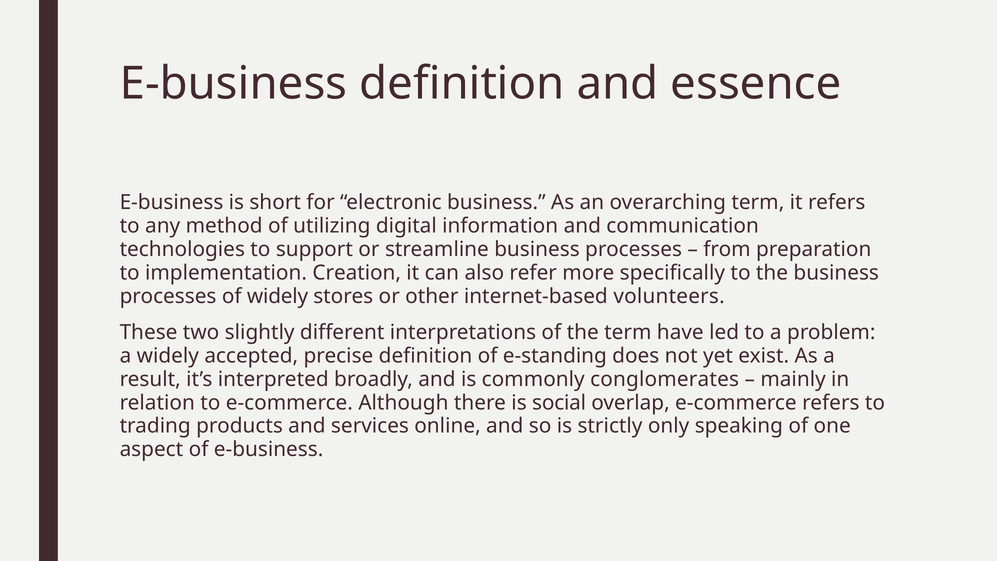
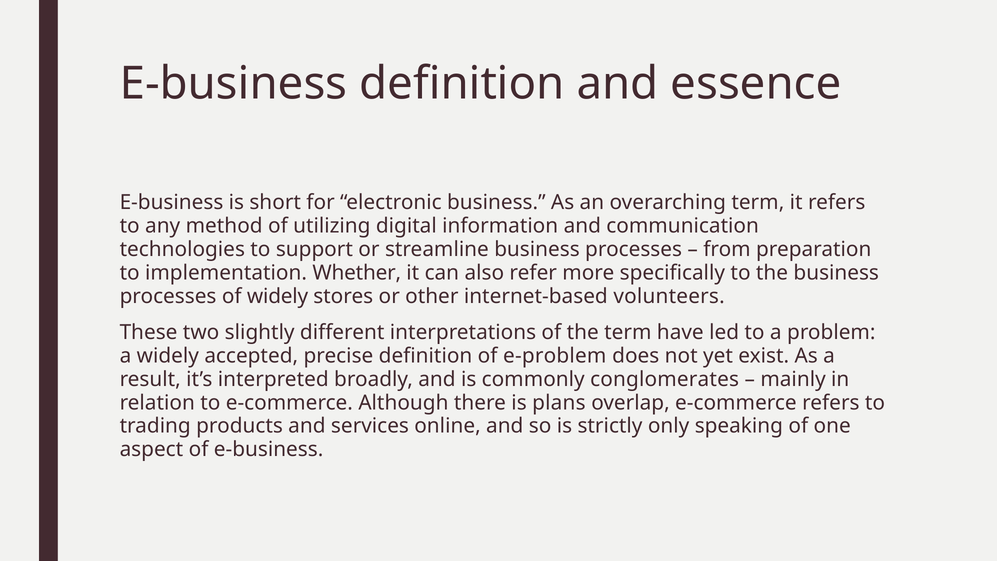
Creation: Creation -> Whether (357, 273)
e-standing: e-standing -> e-problem (555, 356)
social: social -> plans (559, 403)
